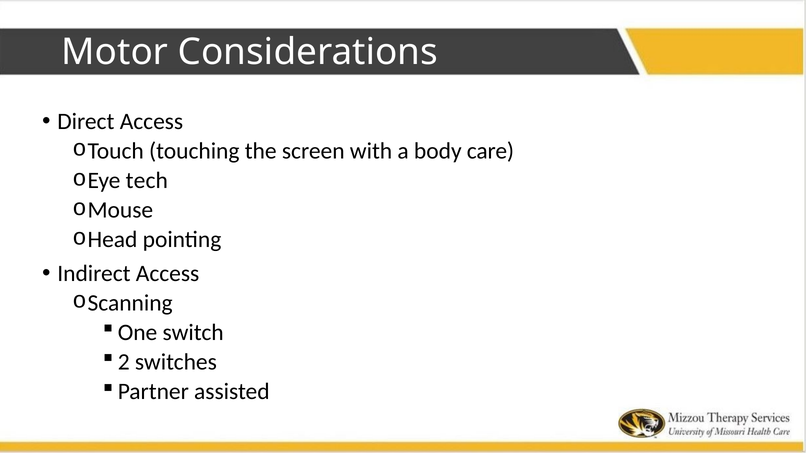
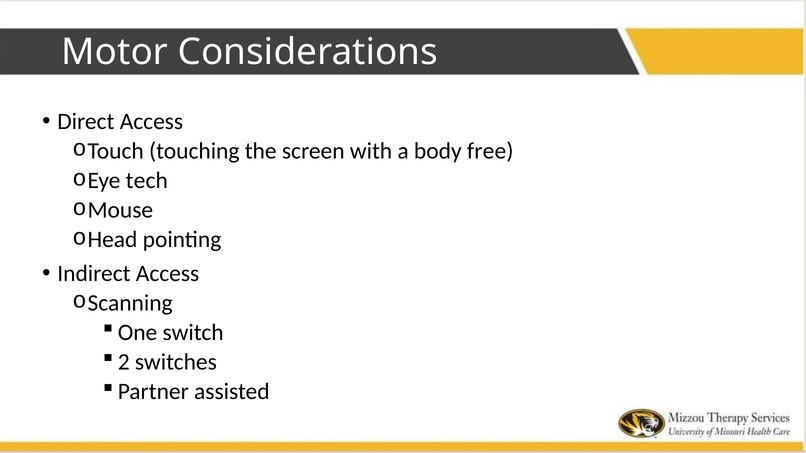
care: care -> free (490, 151)
